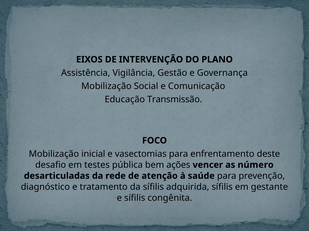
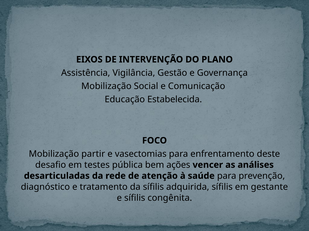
Transmissão: Transmissão -> Estabelecida (175, 100)
inicial: inicial -> partir (93, 154)
número: número -> análises (256, 165)
